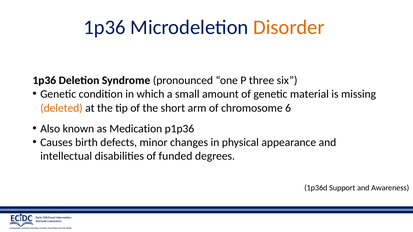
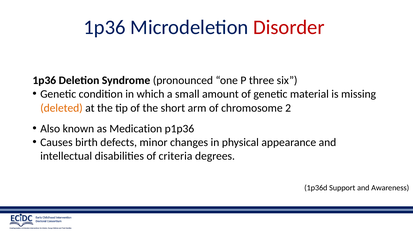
Disorder colour: orange -> red (289, 28)
6: 6 -> 2 (288, 108)
funded: funded -> criteria (176, 156)
